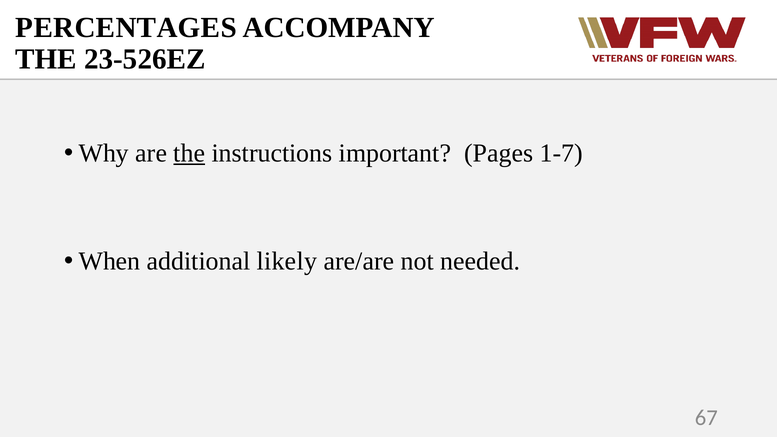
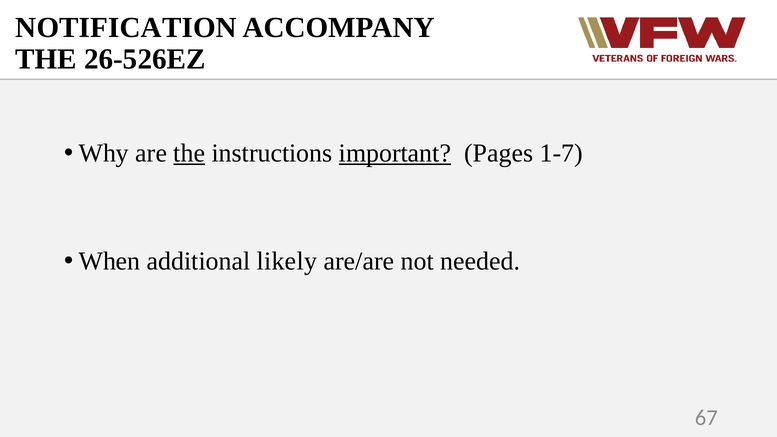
PERCENTAGES: PERCENTAGES -> NOTIFICATION (126, 28)
23-526EZ: 23-526EZ -> 26-526EZ (145, 59)
important underline: none -> present (395, 153)
